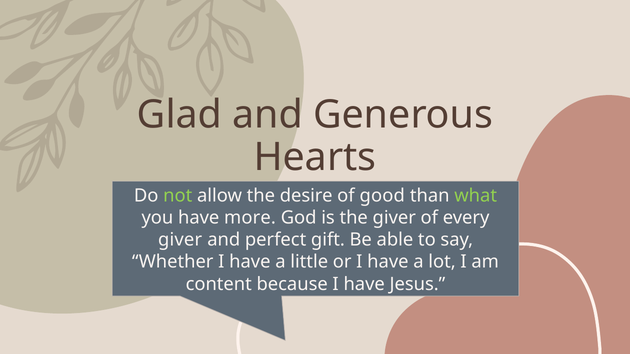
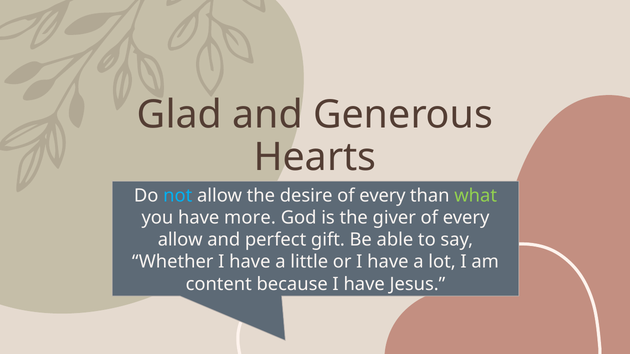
not colour: light green -> light blue (178, 196)
desire of good: good -> every (382, 196)
giver: giver -> allow (180, 240)
